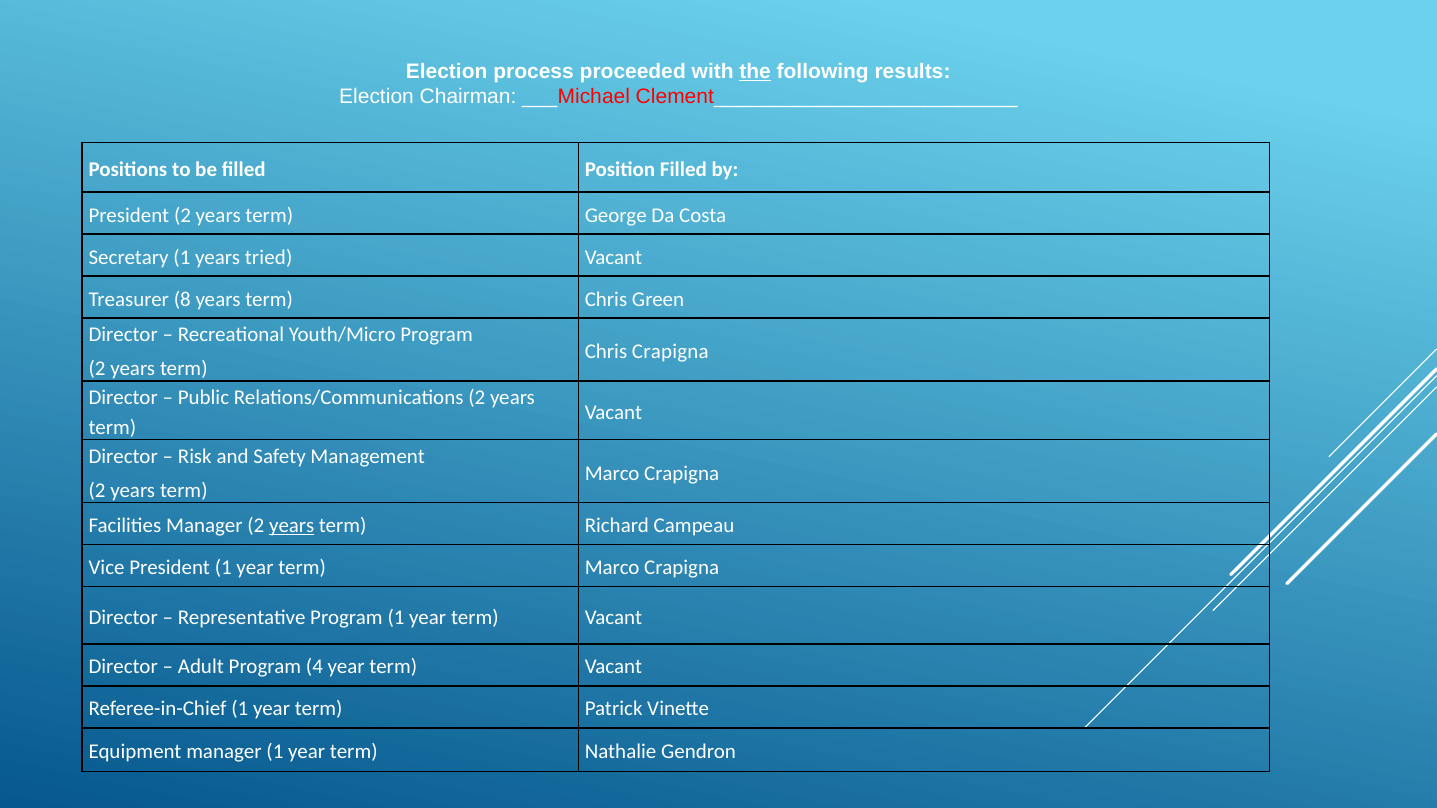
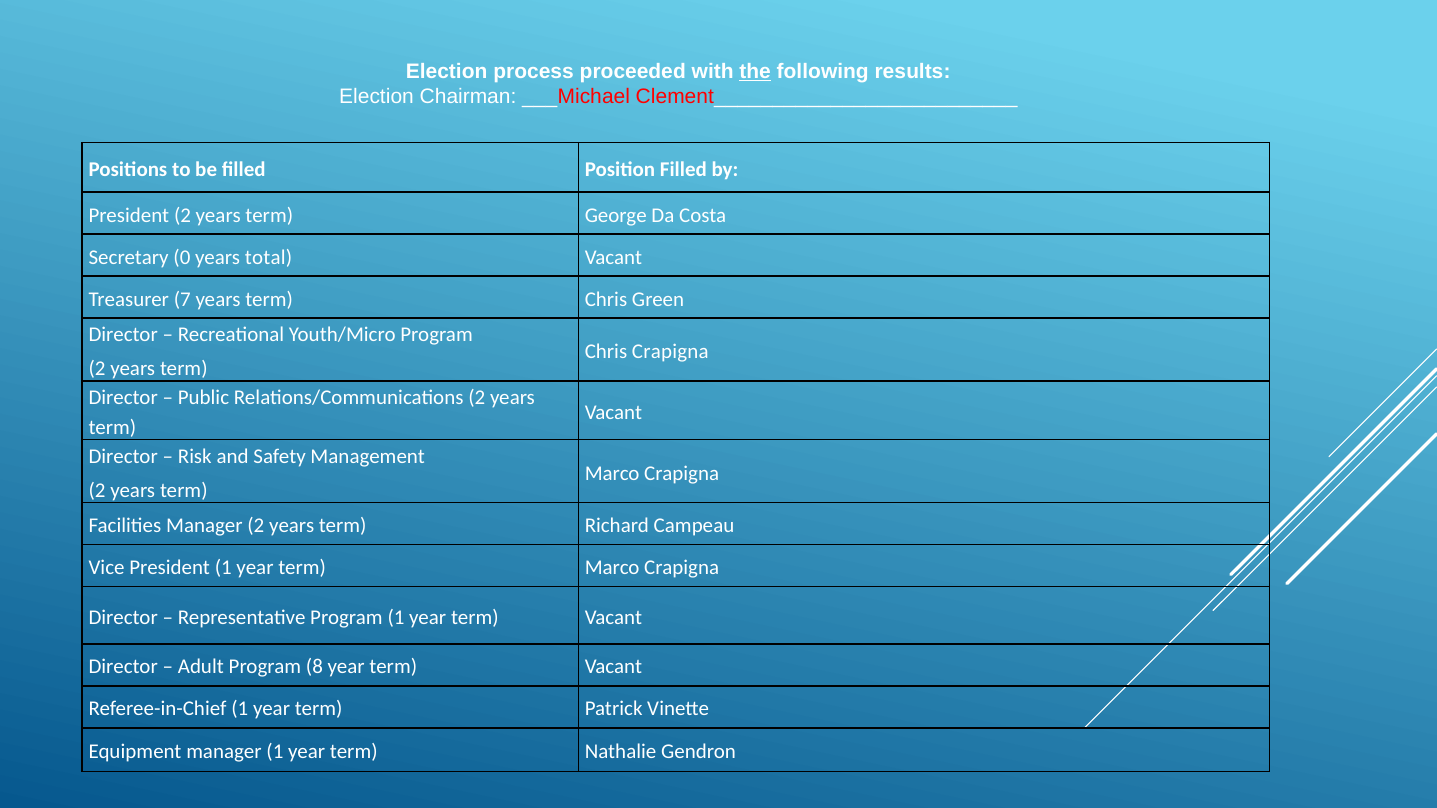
Secretary 1: 1 -> 0 (182, 257)
tried: tried -> total (269, 257)
8: 8 -> 7 (182, 299)
years underline: present -> none (292, 526)
4: 4 -> 8 (314, 667)
